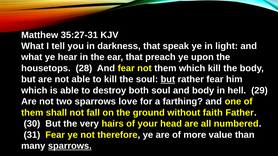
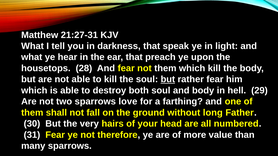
35:27-31: 35:27-31 -> 21:27-31 (79, 35)
faith: faith -> long (213, 113)
sparrows underline: present -> none (70, 146)
